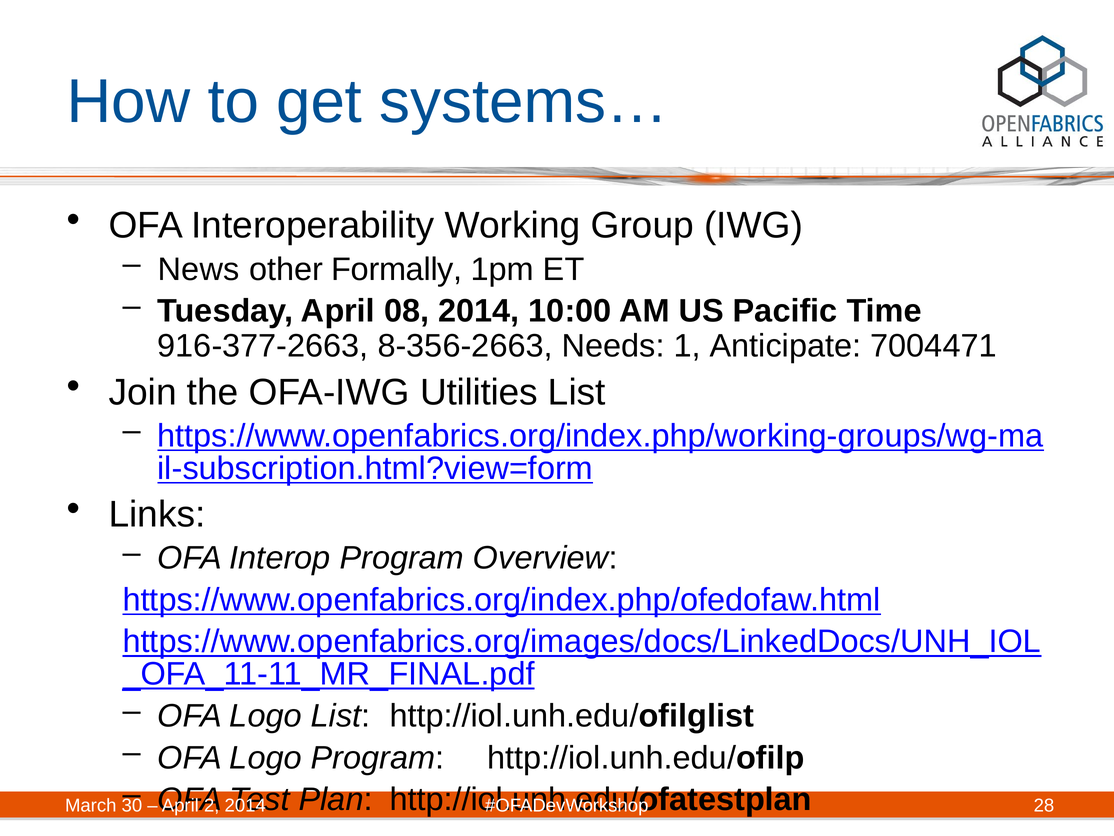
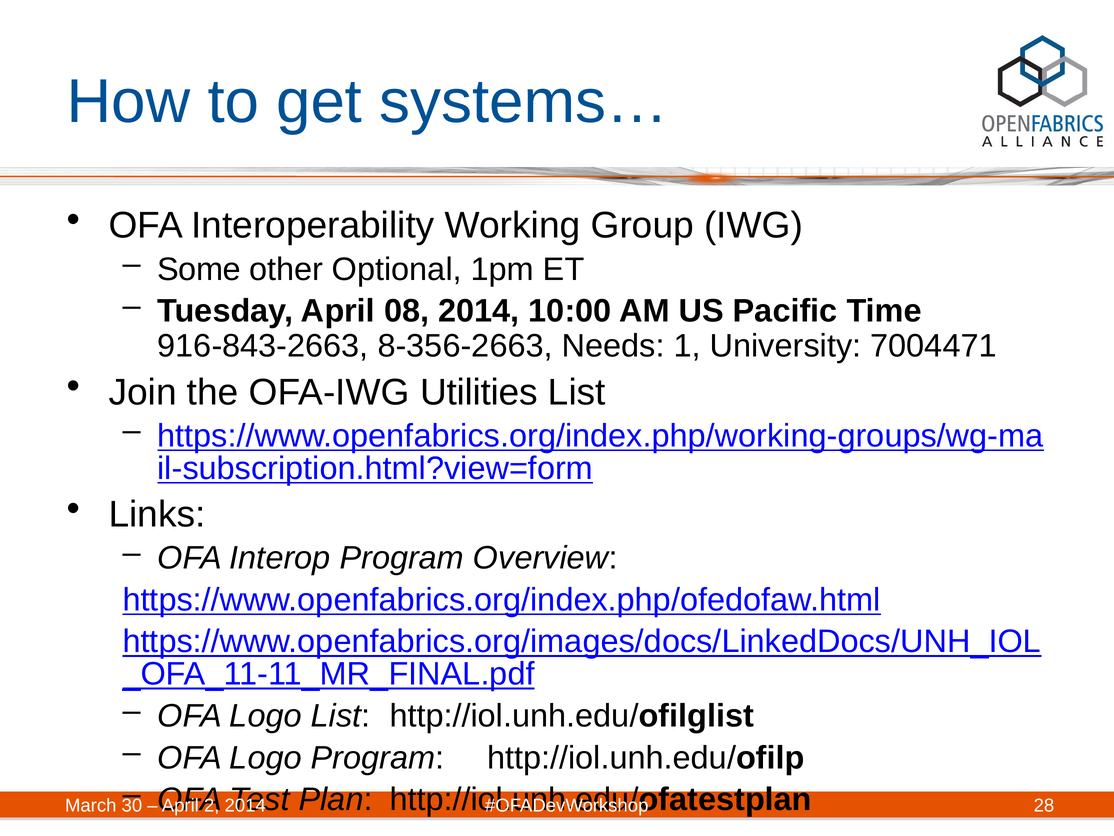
News: News -> Some (199, 269)
Formally: Formally -> Optional (397, 269)
916-377-2663: 916-377-2663 -> 916-843-2663 (263, 346)
Anticipate: Anticipate -> University (785, 346)
